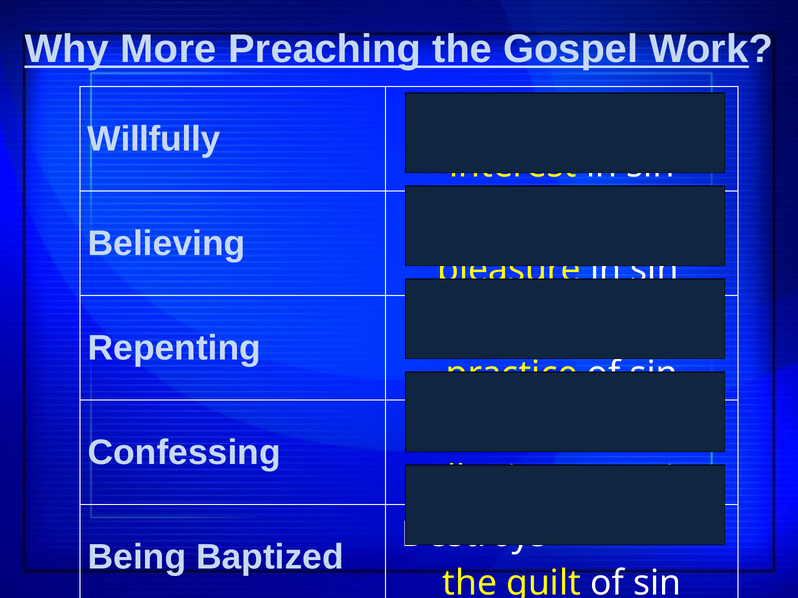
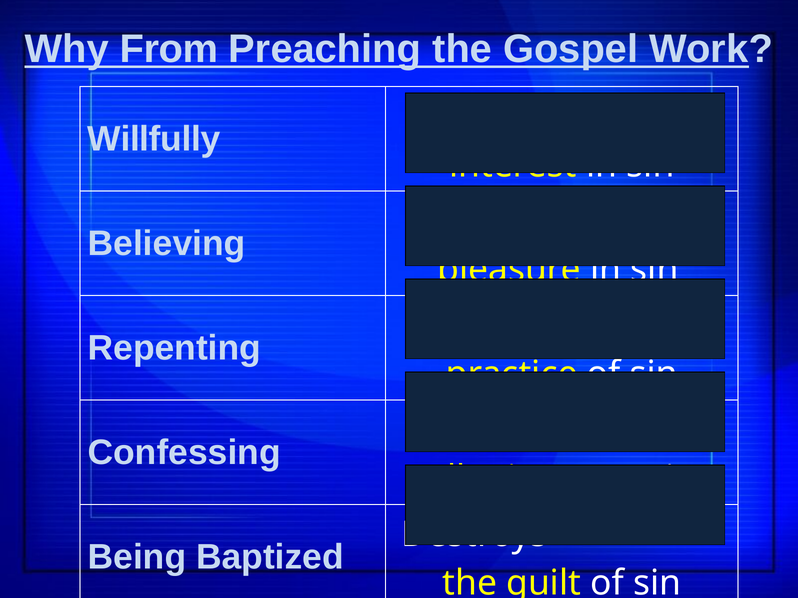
More: More -> From (169, 49)
